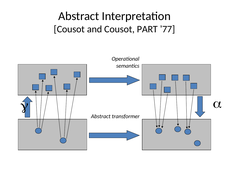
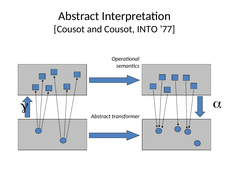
PART: PART -> INTO (147, 29)
